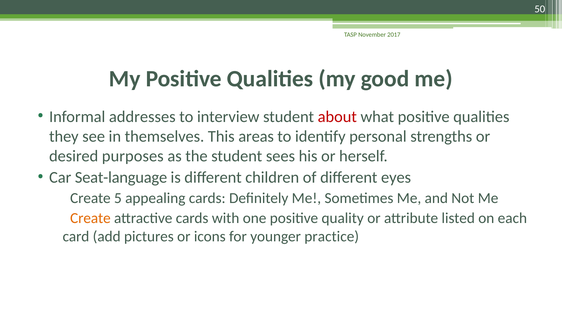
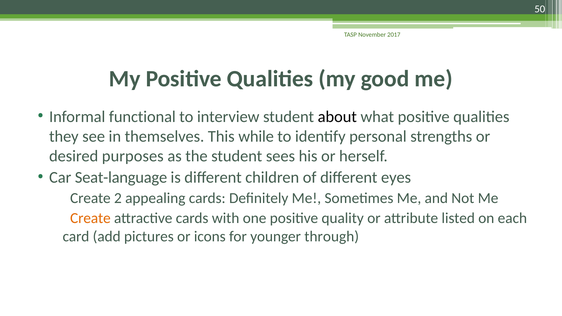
addresses: addresses -> functional (142, 117)
about colour: red -> black (337, 117)
areas: areas -> while (256, 136)
5: 5 -> 2 (118, 198)
practice: practice -> through (332, 236)
